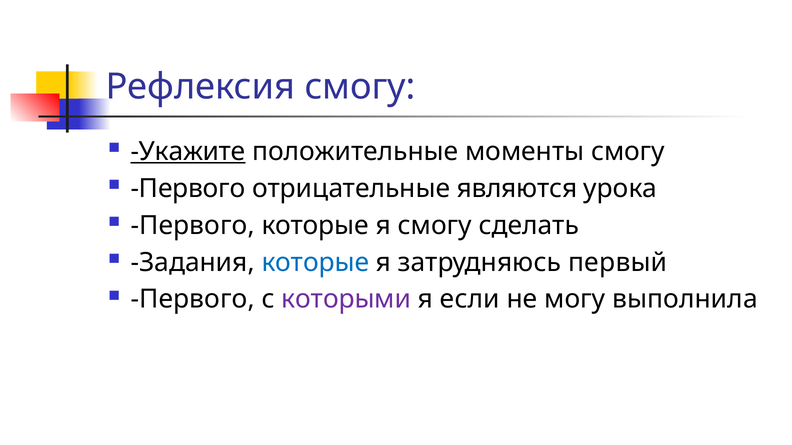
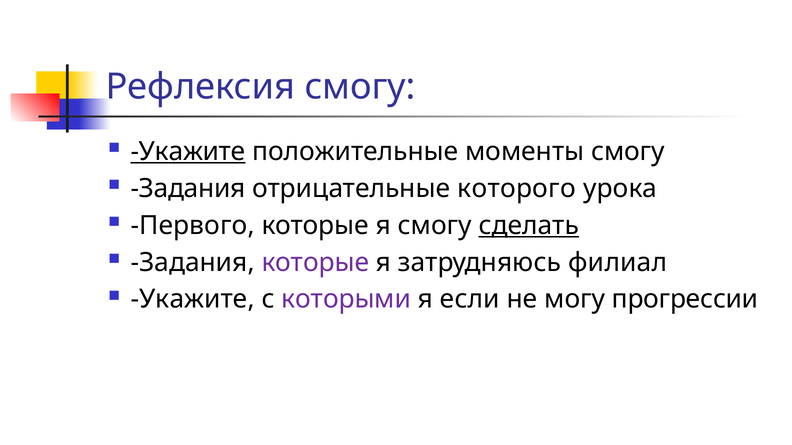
Первого: Первого -> Задания (188, 189)
являются: являются -> которого (517, 189)
сделать underline: none -> present (529, 226)
которые colour: blue -> purple (315, 263)
первый: первый -> филиал (618, 263)
Первого: Первого -> Укажите (193, 300)
выполнила: выполнила -> прогрессии (685, 300)
